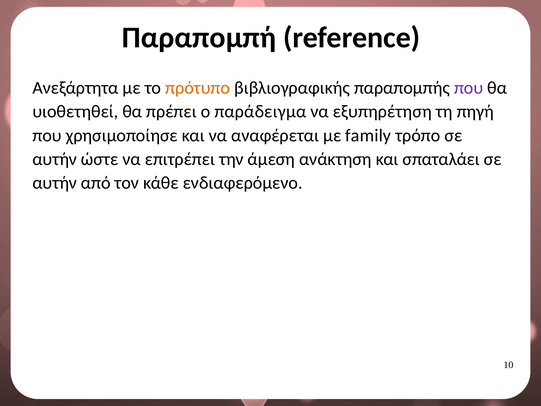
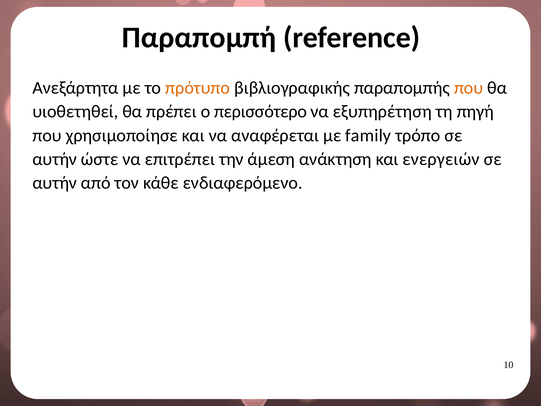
που colour: purple -> orange (469, 88)
παράδειγμα: παράδειγμα -> περισσότερο (261, 112)
σπαταλάει: σπαταλάει -> ενεργειών (441, 159)
